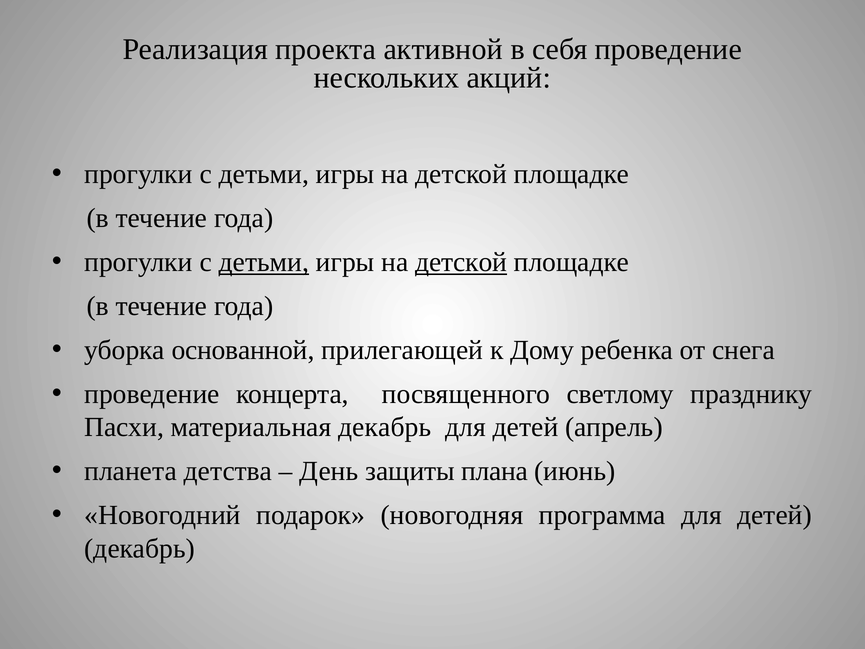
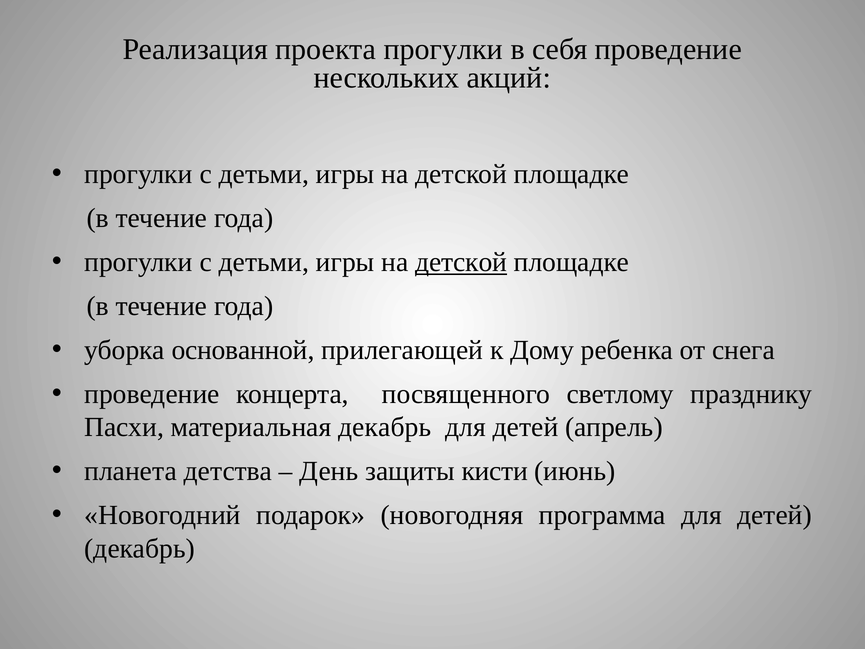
проекта активной: активной -> прогулки (443, 49)
детьми underline: present -> none (264, 262)
плана: плана -> кисти (495, 471)
